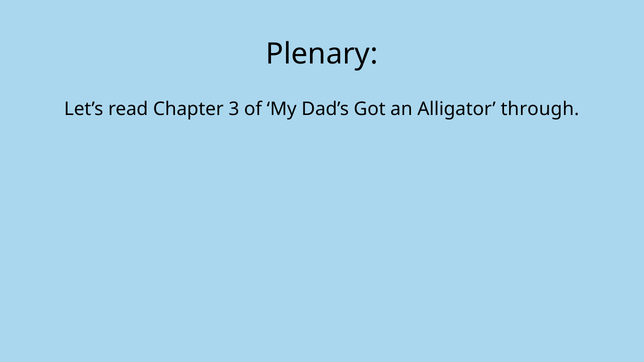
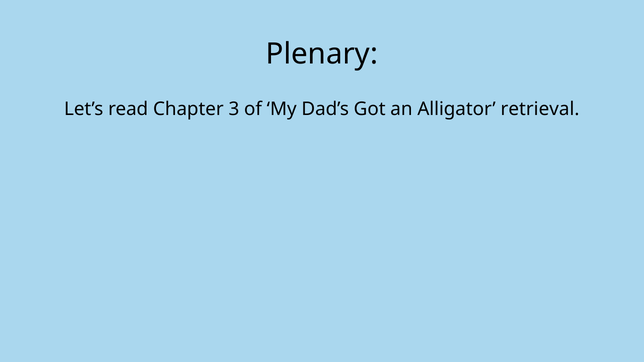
through: through -> retrieval (540, 109)
